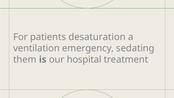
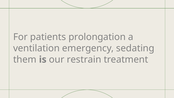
desaturation: desaturation -> prolongation (97, 37)
hospital: hospital -> restrain (84, 59)
